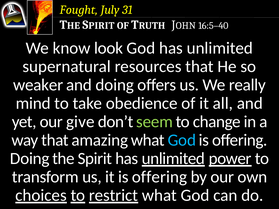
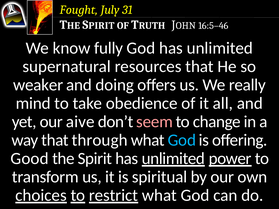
16:5–40: 16:5–40 -> 16:5–46 (213, 26)
look: look -> fully (109, 48)
give: give -> aive (80, 122)
seem colour: light green -> pink (155, 122)
amazing: amazing -> through (100, 140)
Doing: Doing -> Good (30, 159)
it is offering: offering -> spiritual (160, 177)
